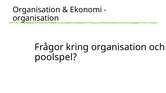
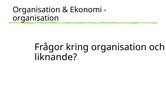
poolspel: poolspel -> liknande (56, 57)
